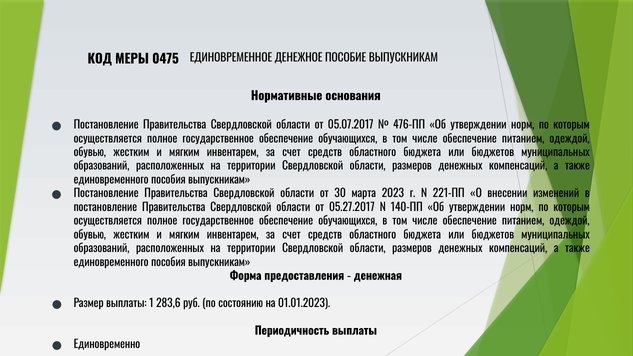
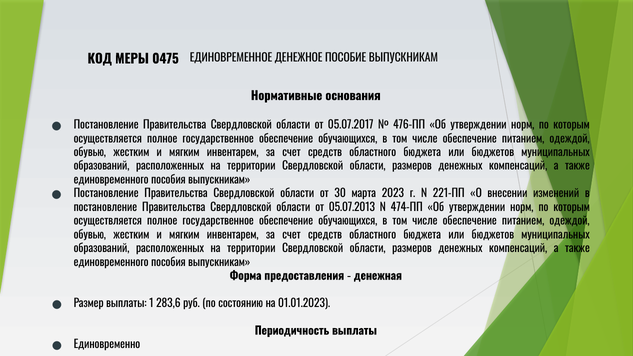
05.27.2017: 05.27.2017 -> 05.07.2013 (352, 207)
140-ПП: 140-ПП -> 474-ПП (407, 207)
